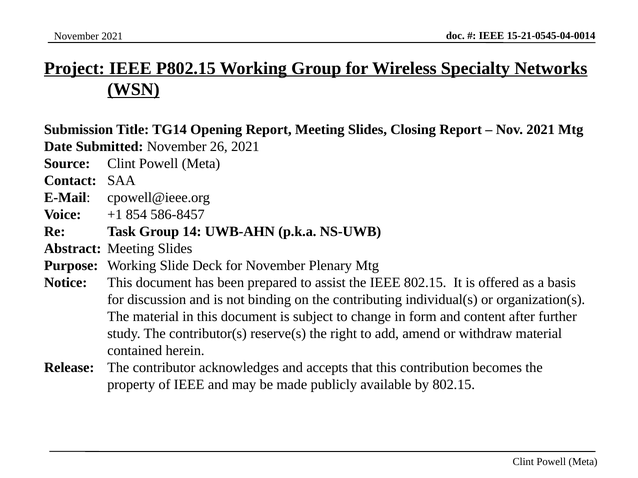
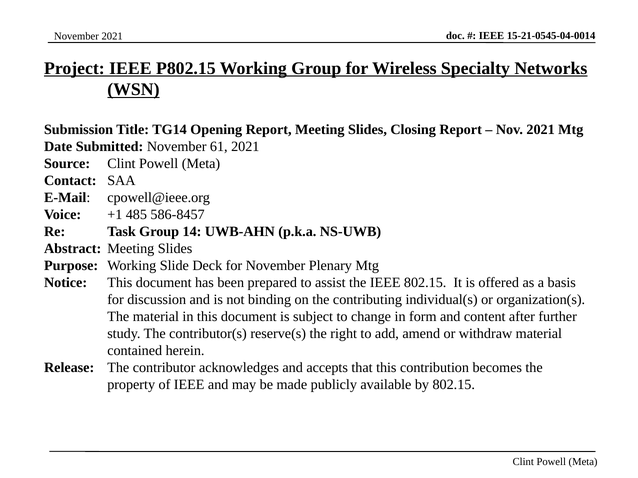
26: 26 -> 61 (219, 147)
854: 854 -> 485 (136, 215)
